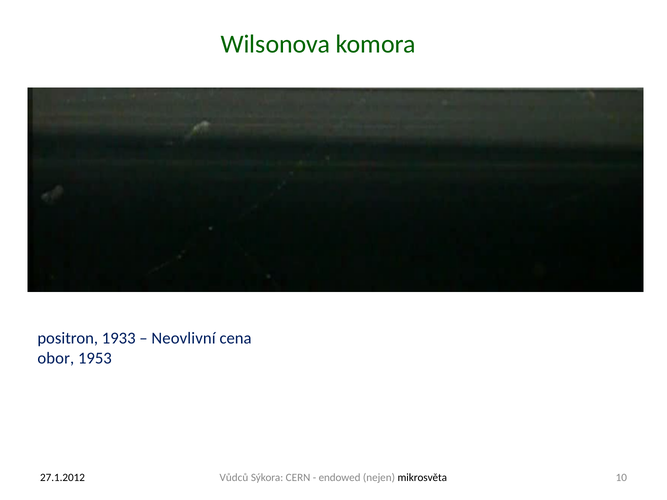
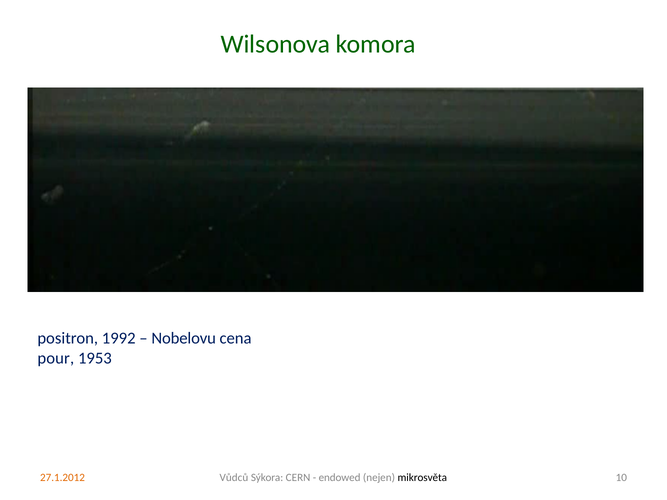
1933: 1933 -> 1992 (119, 338)
Neovlivní: Neovlivní -> Nobelovu (184, 338)
obor: obor -> pour (56, 358)
27.1.2012 colour: black -> orange (62, 478)
